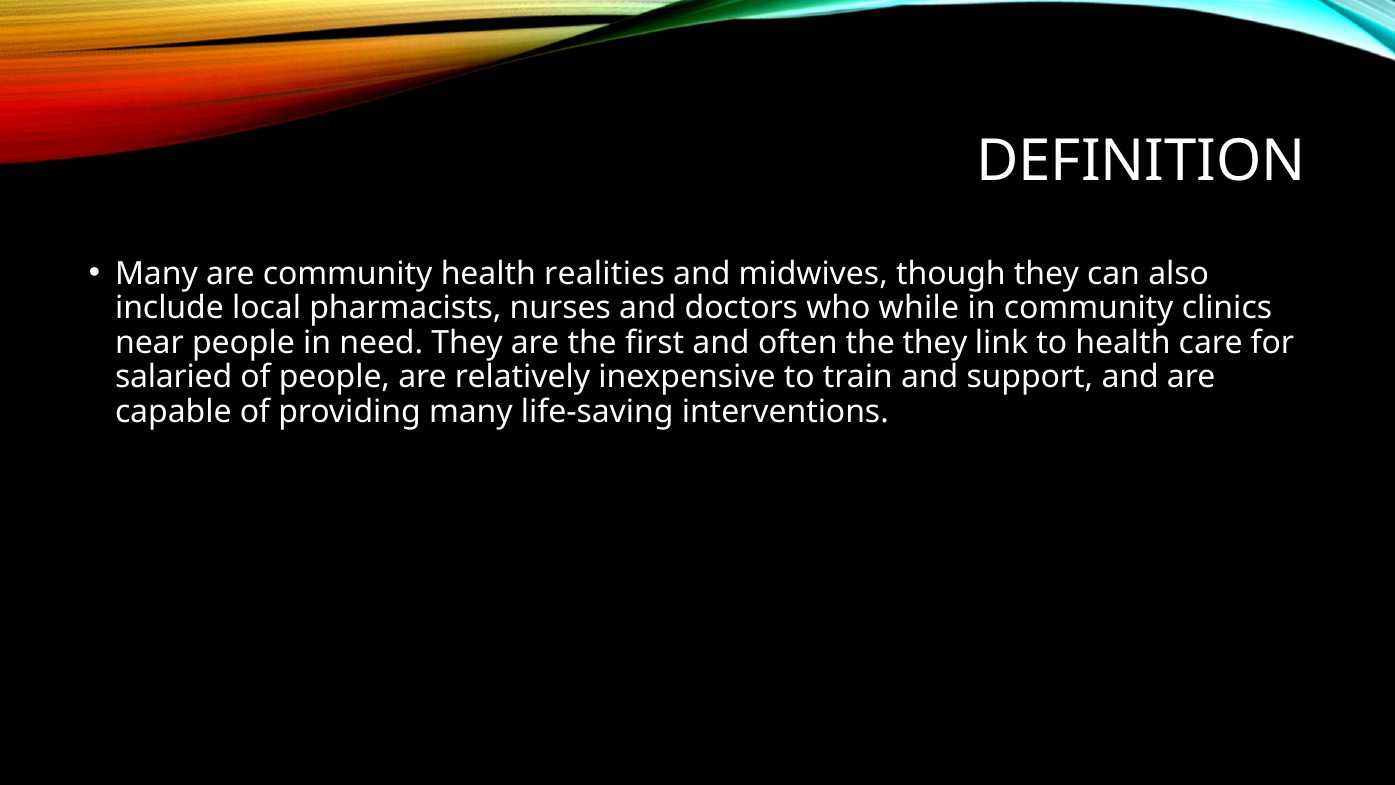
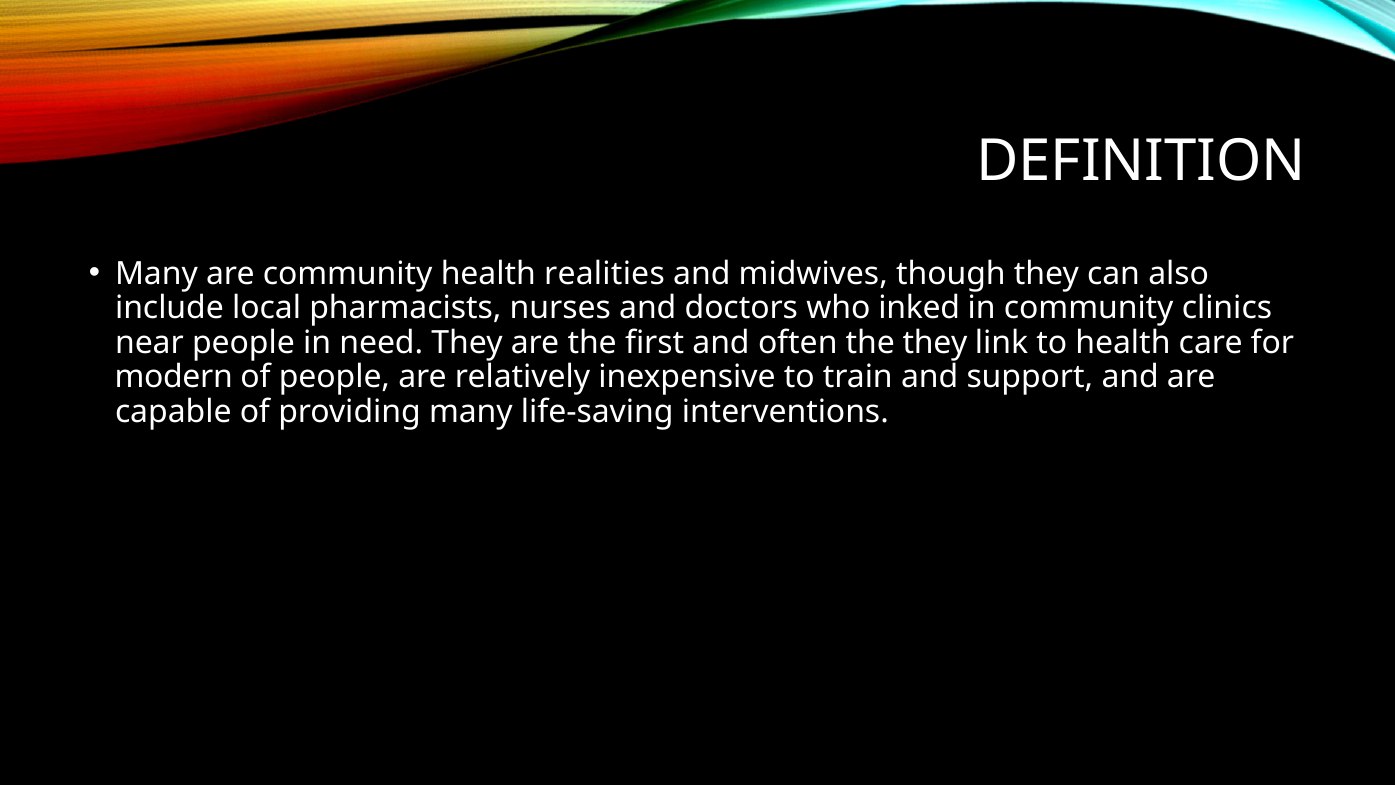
while: while -> inked (919, 308)
salaried: salaried -> modern (174, 377)
